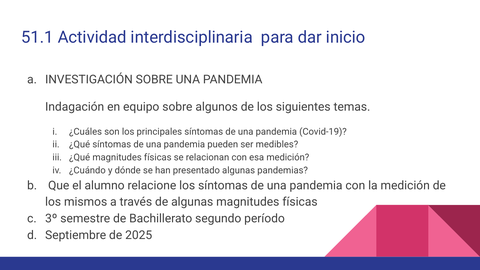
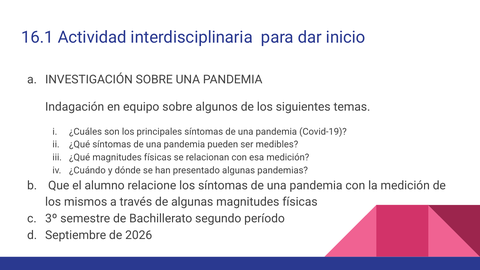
51.1: 51.1 -> 16.1 (37, 37)
2025: 2025 -> 2026 (139, 235)
